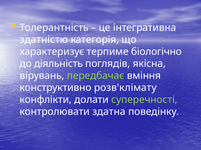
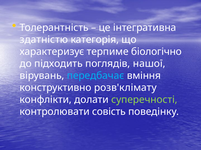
діяльність: діяльність -> підходить (58, 64)
якісна: якісна -> нашої (149, 64)
передбачає colour: light green -> light blue (96, 76)
здатна: здатна -> совість (109, 112)
